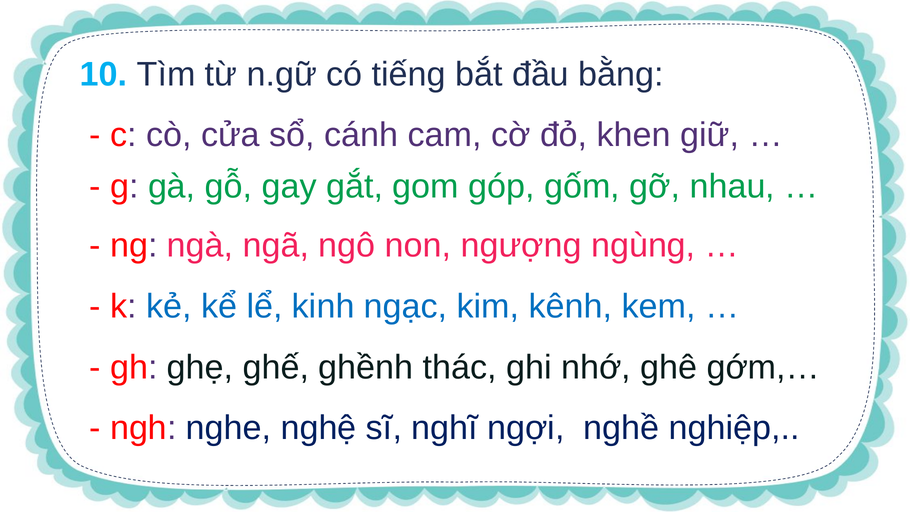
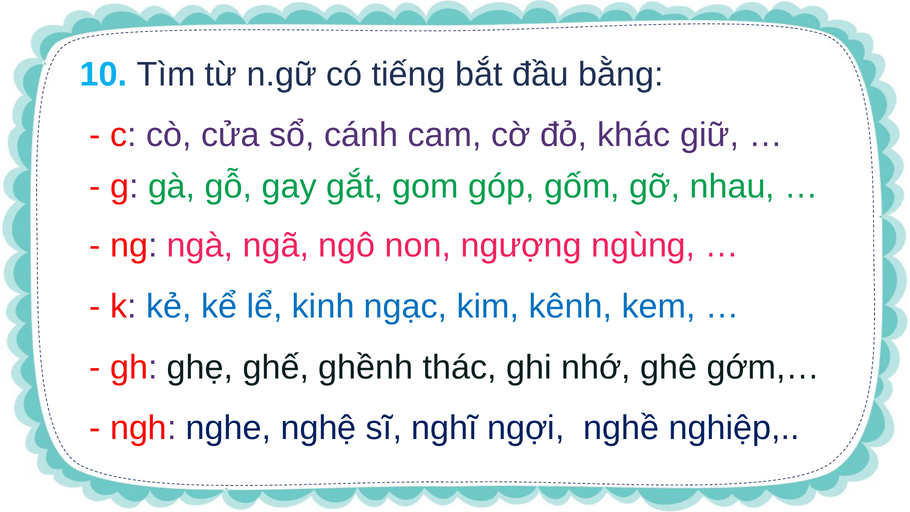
khen: khen -> khác (634, 135)
